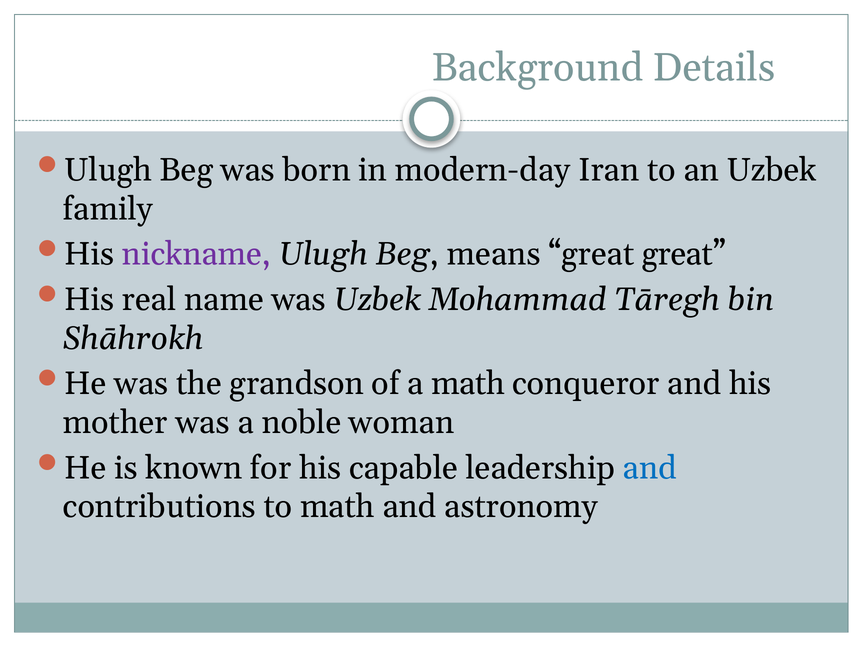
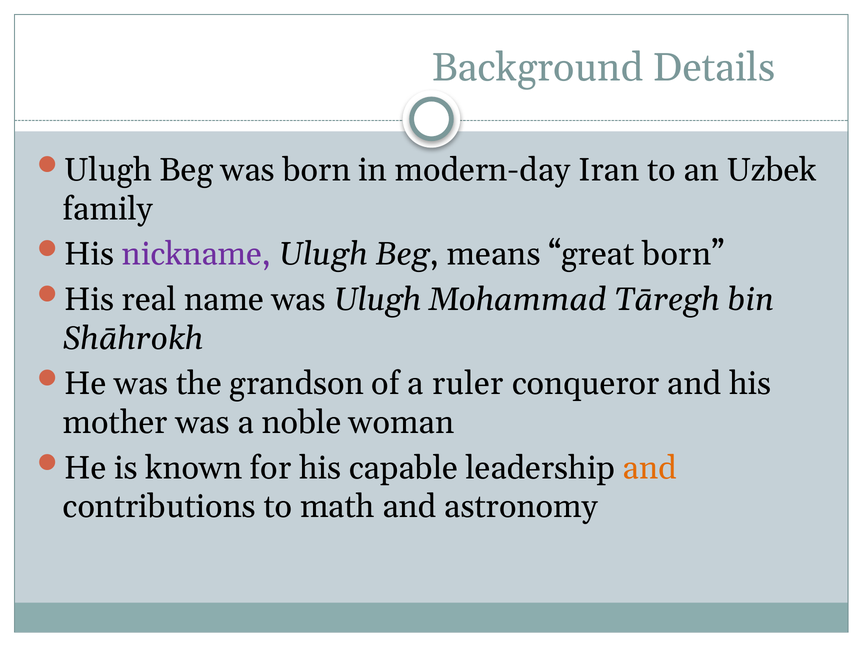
great great: great -> born (684, 254)
was Uzbek: Uzbek -> Ulugh (378, 300)
a math: math -> ruler (468, 384)
and colour: blue -> orange (650, 468)
